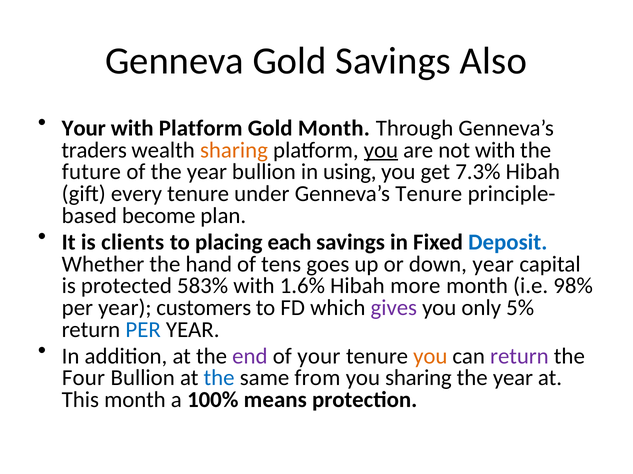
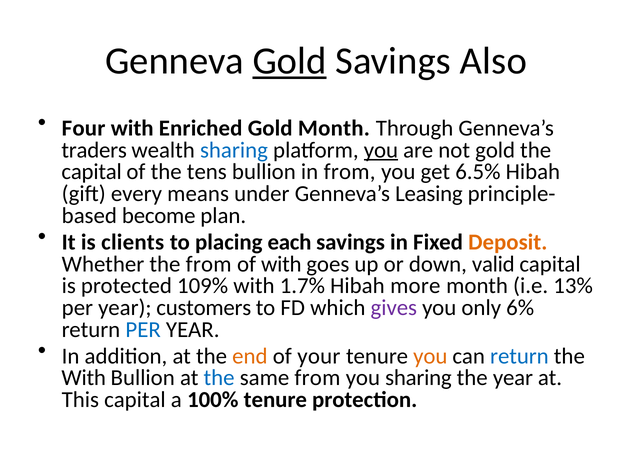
Gold underline: none -> present (290, 61)
Your: Your -> Four (84, 128)
with Platform: Platform -> Enriched (201, 128)
sharing colour: orange -> blue (234, 150)
not with: with -> gold (495, 150)
future: future -> capital (92, 172)
of the year: year -> tens (207, 172)
in using: using -> from (350, 172)
7.3%: 7.3% -> 6.5% (478, 172)
every tenure: tenure -> means (198, 194)
Genneva’s Tenure: Tenure -> Leasing (429, 194)
Deposit colour: blue -> orange (508, 242)
the hand: hand -> from (209, 264)
of tens: tens -> with (281, 264)
down year: year -> valid (493, 264)
583%: 583% -> 109% (203, 286)
1.6%: 1.6% -> 1.7% (302, 286)
98%: 98% -> 13% (573, 286)
5%: 5% -> 6% (520, 308)
end colour: purple -> orange (250, 357)
return colour: purple -> blue (519, 357)
Four: Four -> With (84, 379)
This month: month -> capital (135, 400)
100% means: means -> tenure (275, 400)
